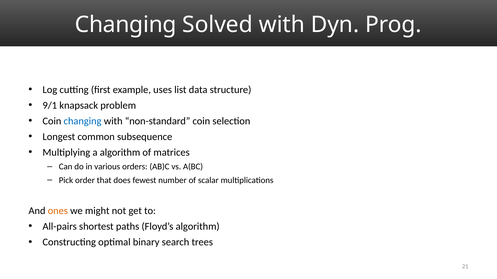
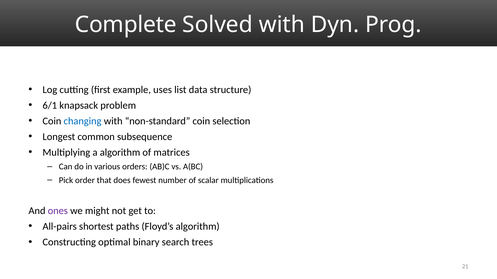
Changing: Changing -> Complete (126, 25)
9/1: 9/1 -> 6/1 (50, 106)
ones colour: orange -> purple (58, 211)
